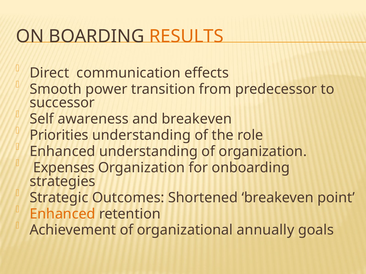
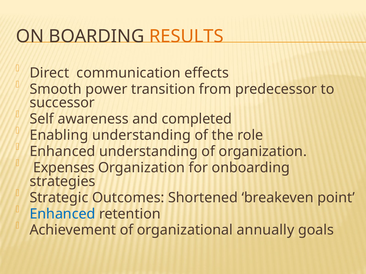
and breakeven: breakeven -> completed (197, 119)
Priorities: Priorities -> Enabling (59, 135)
Enhanced colour: orange -> blue (62, 214)
